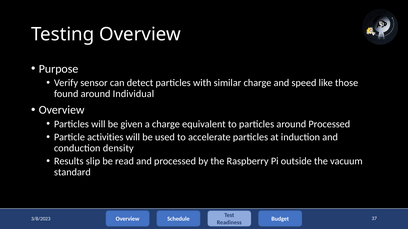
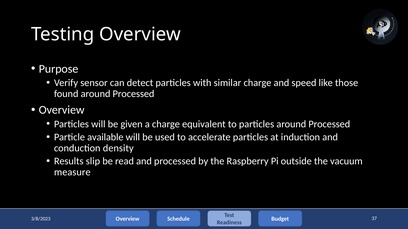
found around Individual: Individual -> Processed (134, 94)
activities: activities -> available (105, 137)
standard: standard -> measure (72, 173)
